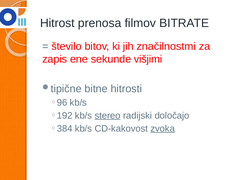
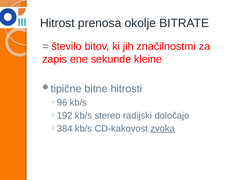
filmov: filmov -> okolje (140, 23)
višjimi: višjimi -> kleine (148, 59)
stereo underline: present -> none (108, 116)
